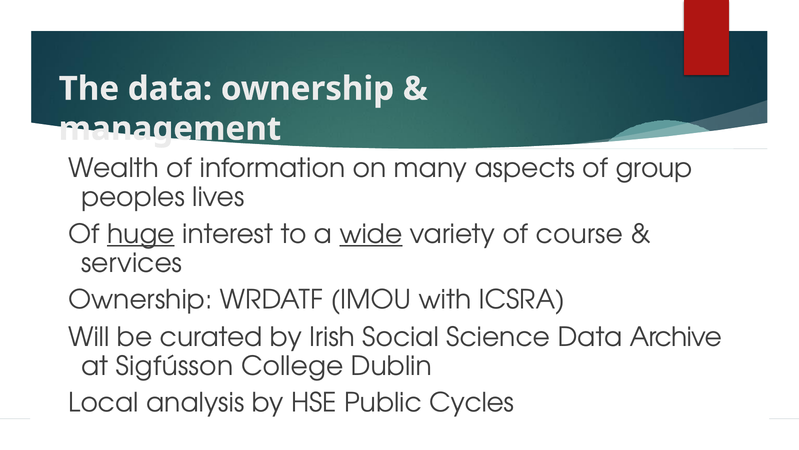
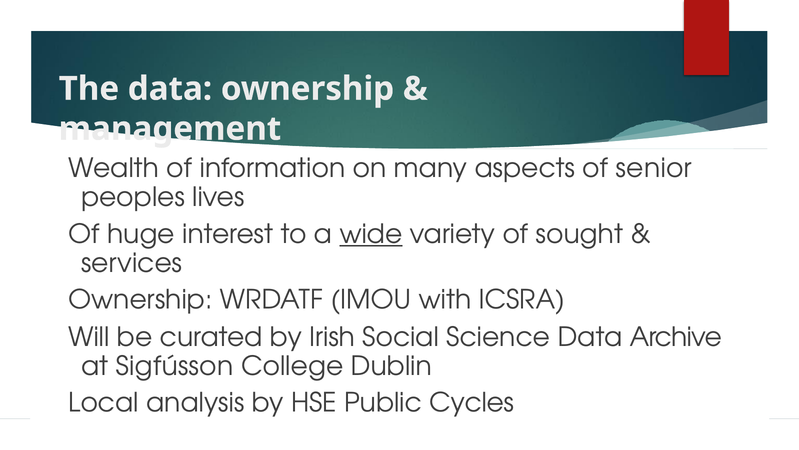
group: group -> senior (654, 168)
huge underline: present -> none (141, 234)
course: course -> sought (579, 234)
